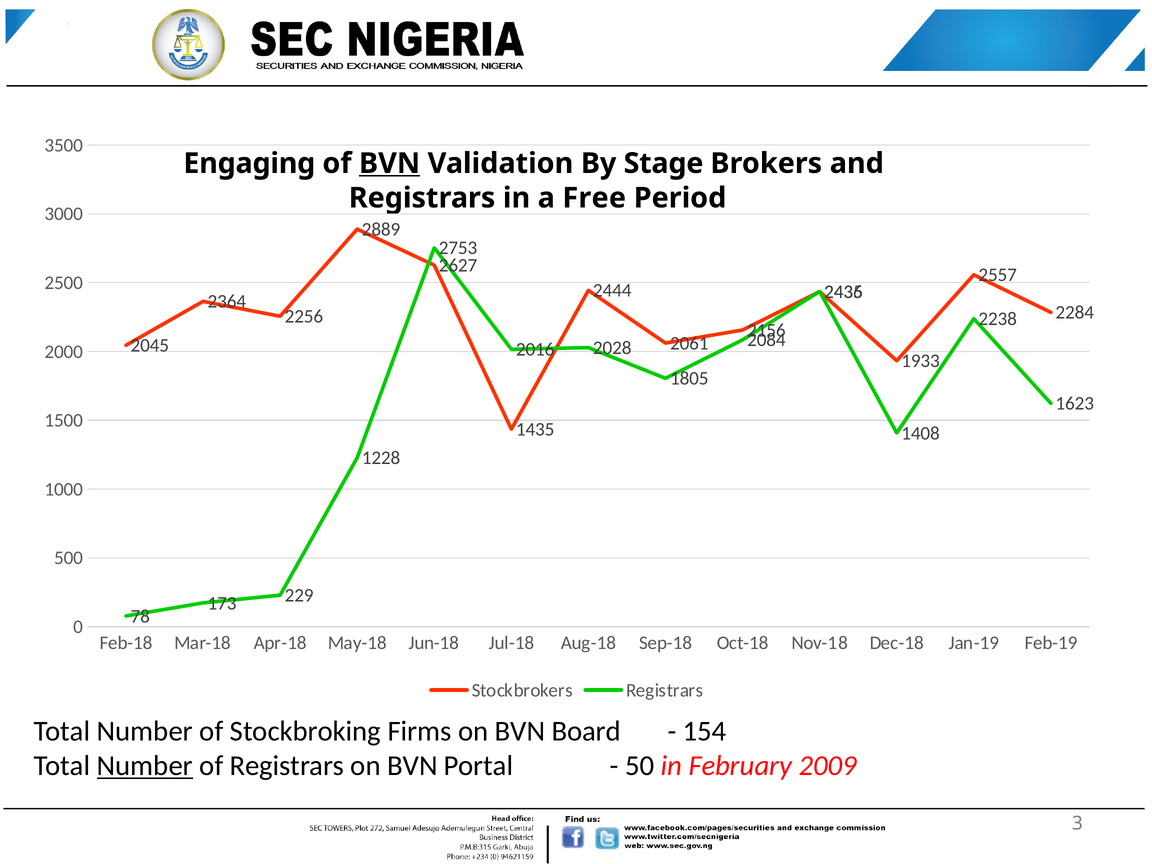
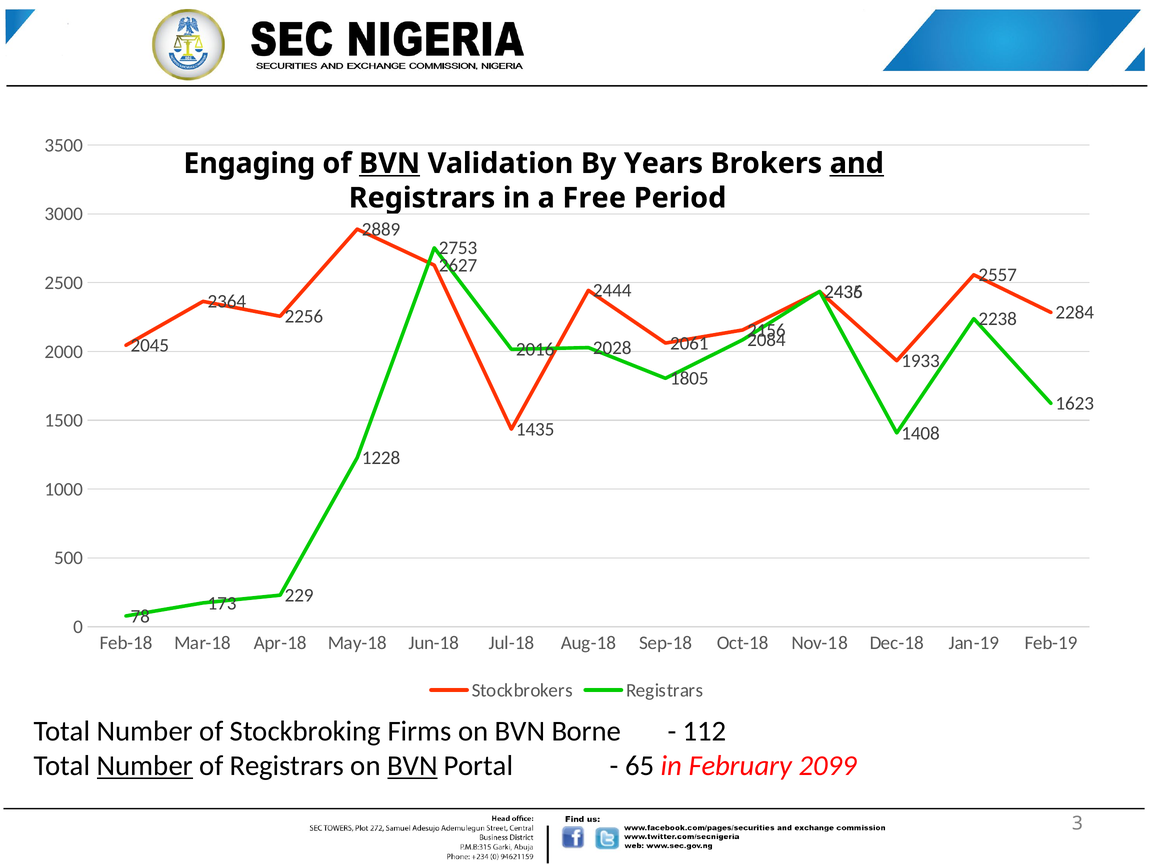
Stage: Stage -> Years (663, 163)
and underline: none -> present (857, 163)
Board: Board -> Borne (586, 731)
154: 154 -> 112 (705, 731)
BVN underline: none -> present (412, 766)
50: 50 -> 65 (640, 766)
2009: 2009 -> 2099 (828, 766)
